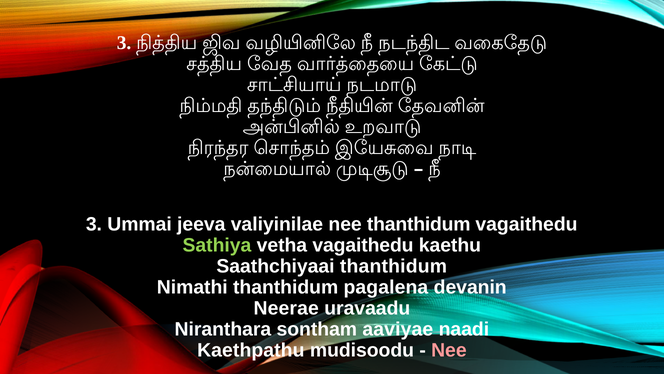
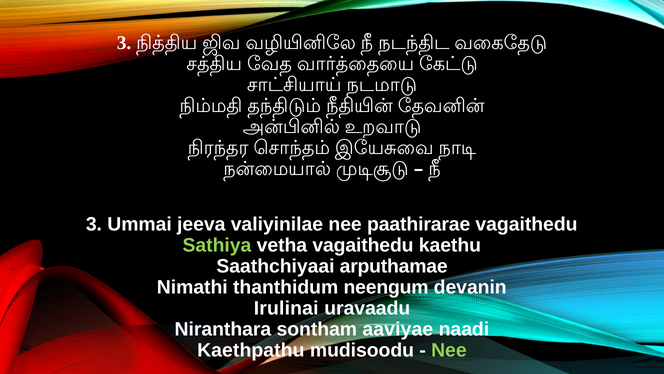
nee thanthidum: thanthidum -> paathirarae (419, 224)
Saathchiyaai thanthidum: thanthidum -> arputhamae (394, 266)
pagalena: pagalena -> neengum (386, 287)
Neerae: Neerae -> Irulinai (286, 308)
Nee colour: pink -> light green (449, 350)
